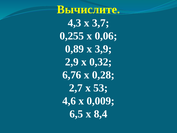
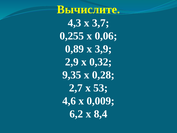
6,76: 6,76 -> 9,35 (72, 75)
6,5: 6,5 -> 6,2 (76, 114)
